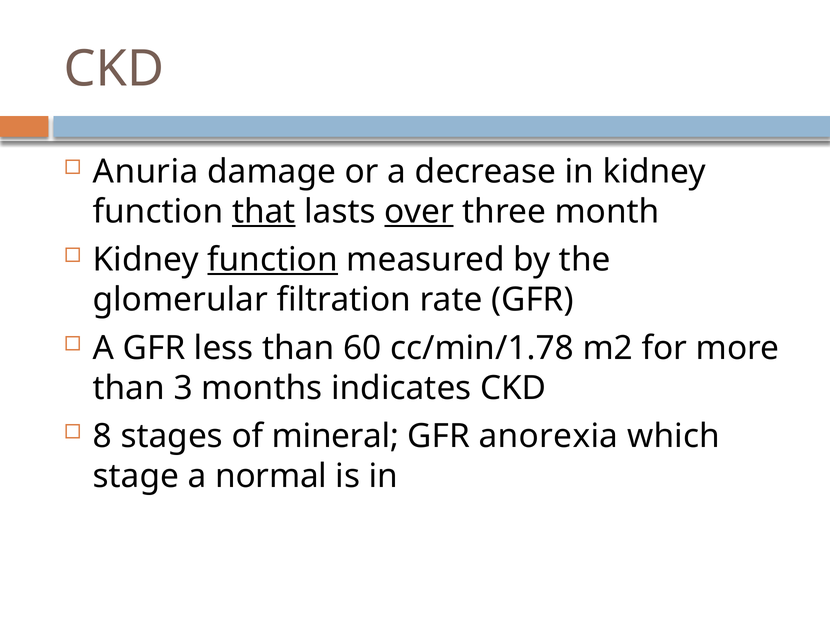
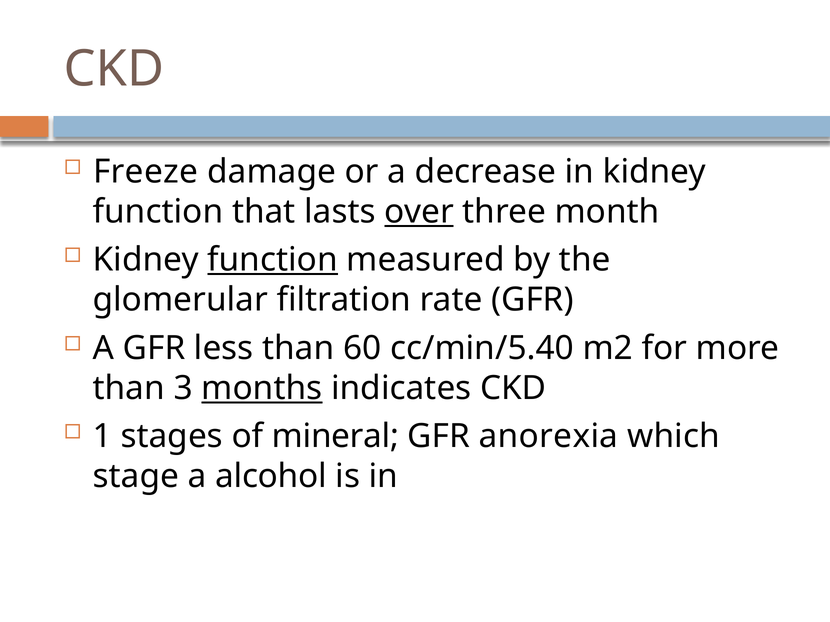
Anuria: Anuria -> Freeze (146, 172)
that underline: present -> none (264, 212)
cc/min/1.78: cc/min/1.78 -> cc/min/5.40 (482, 348)
months underline: none -> present (262, 389)
8: 8 -> 1 (102, 437)
normal: normal -> alcohol (271, 477)
